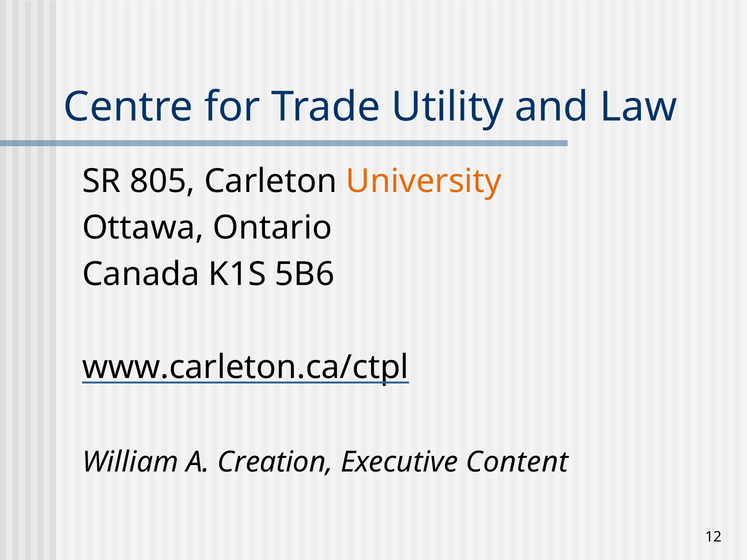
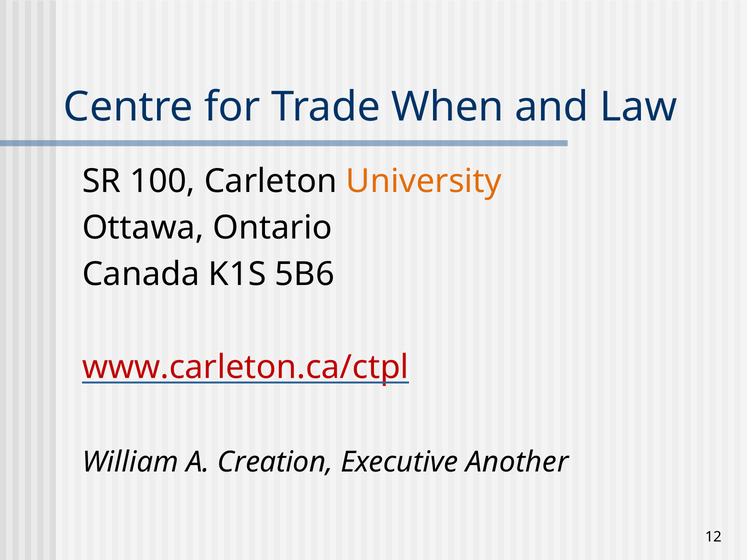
Utility: Utility -> When (448, 107)
805: 805 -> 100 (162, 182)
www.carleton.ca/ctpl colour: black -> red (246, 368)
Content: Content -> Another (517, 462)
